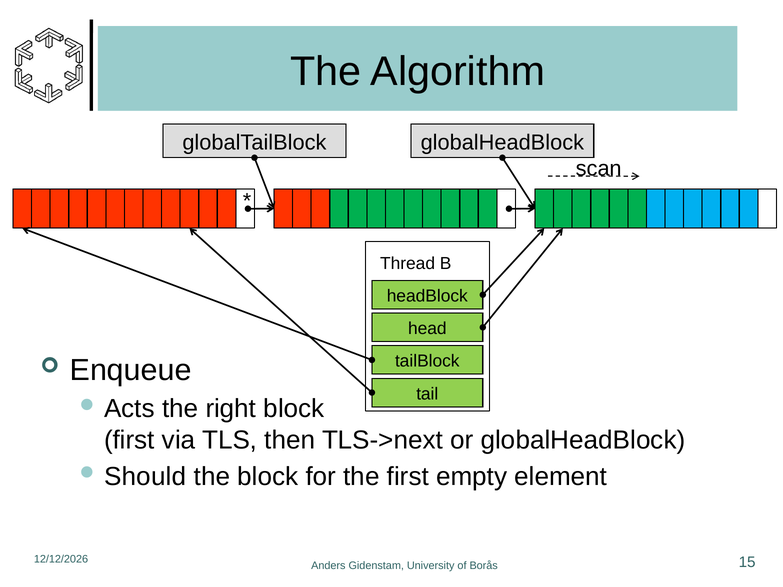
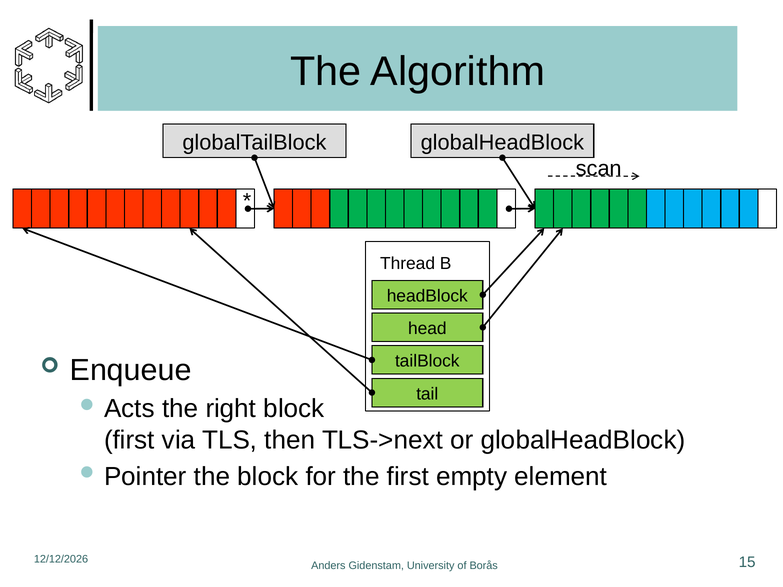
Should: Should -> Pointer (145, 477)
